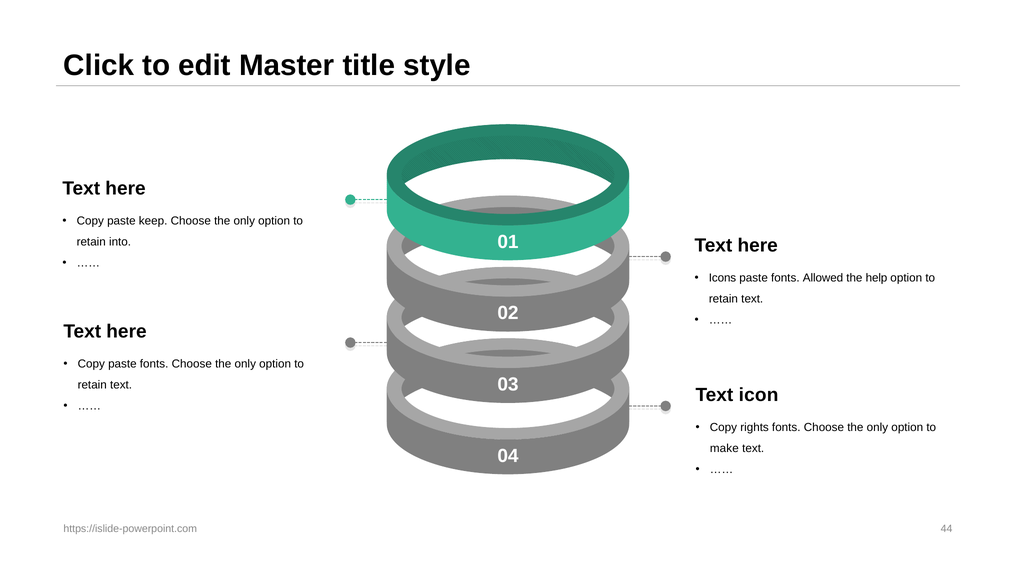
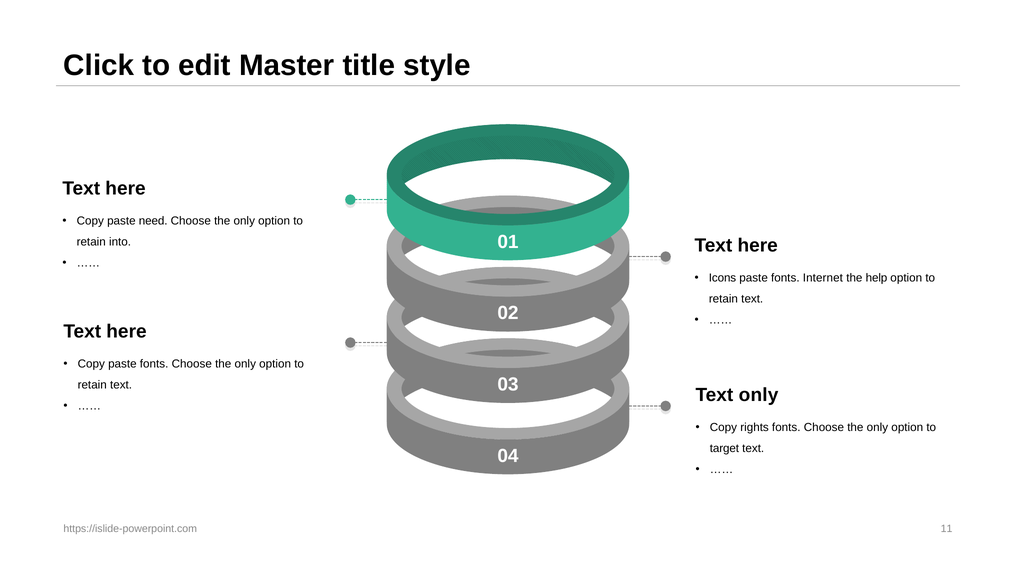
keep: keep -> need (153, 221)
Allowed: Allowed -> Internet (823, 278)
Text icon: icon -> only (759, 395)
make: make -> target (724, 449)
44: 44 -> 11 (947, 529)
